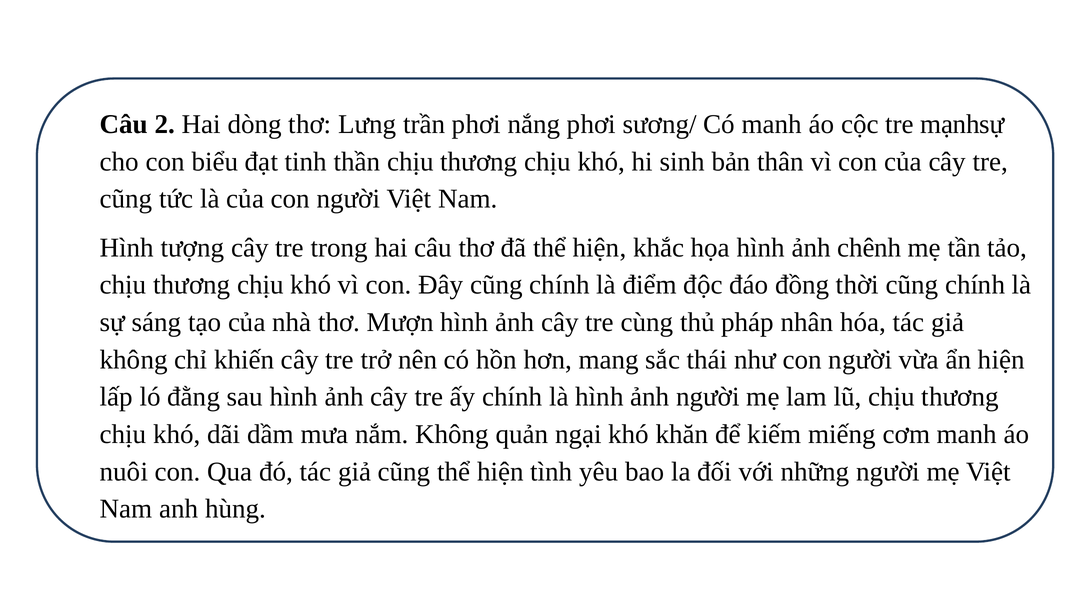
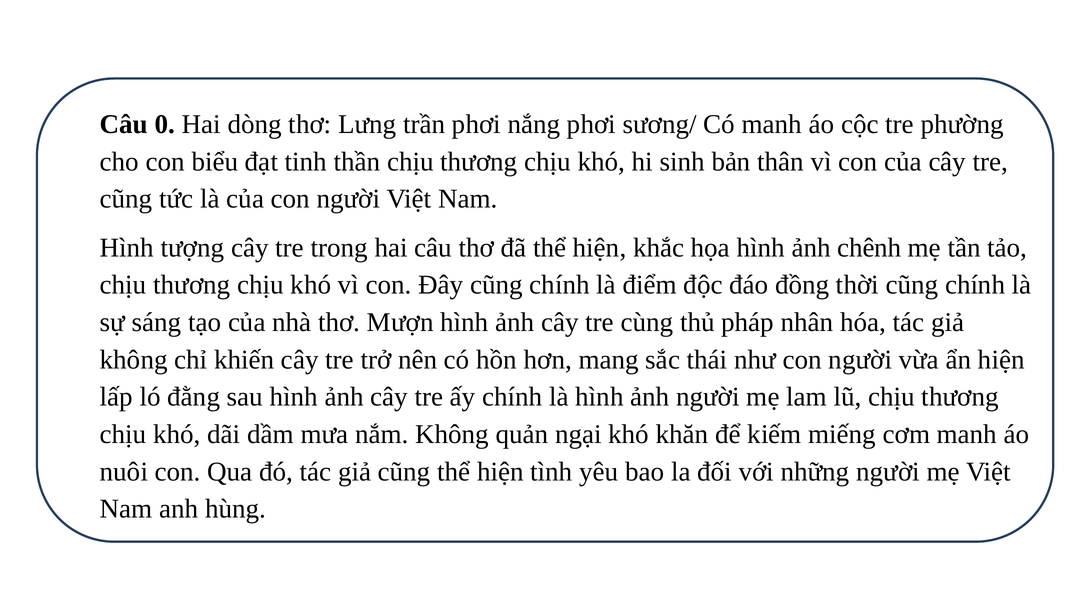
2: 2 -> 0 (165, 124)
mạnhsự: mạnhsự -> phường (962, 124)
